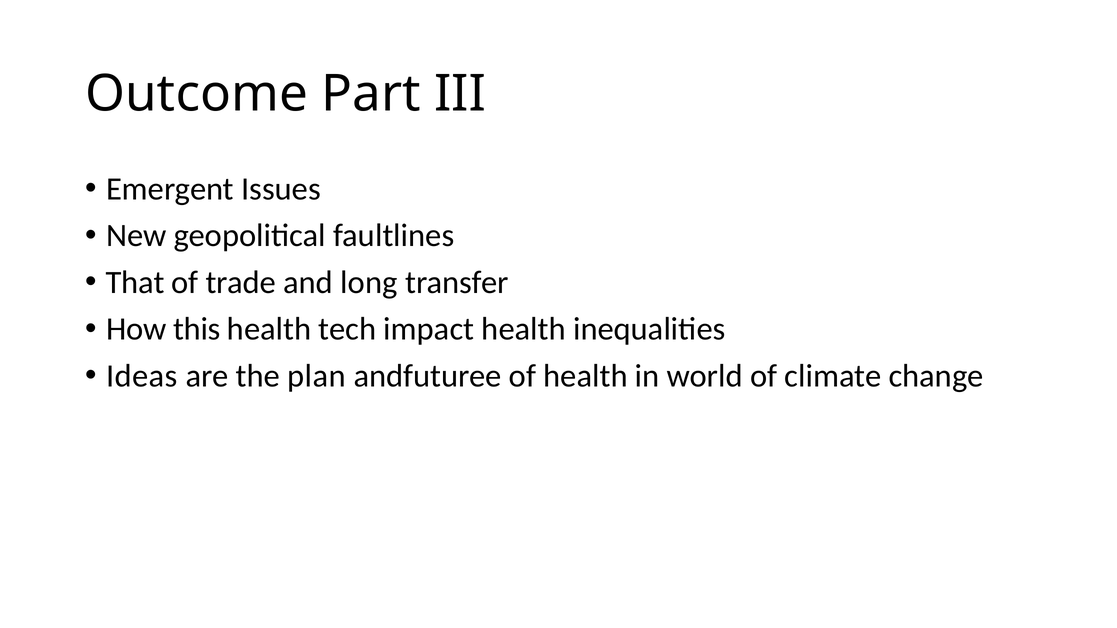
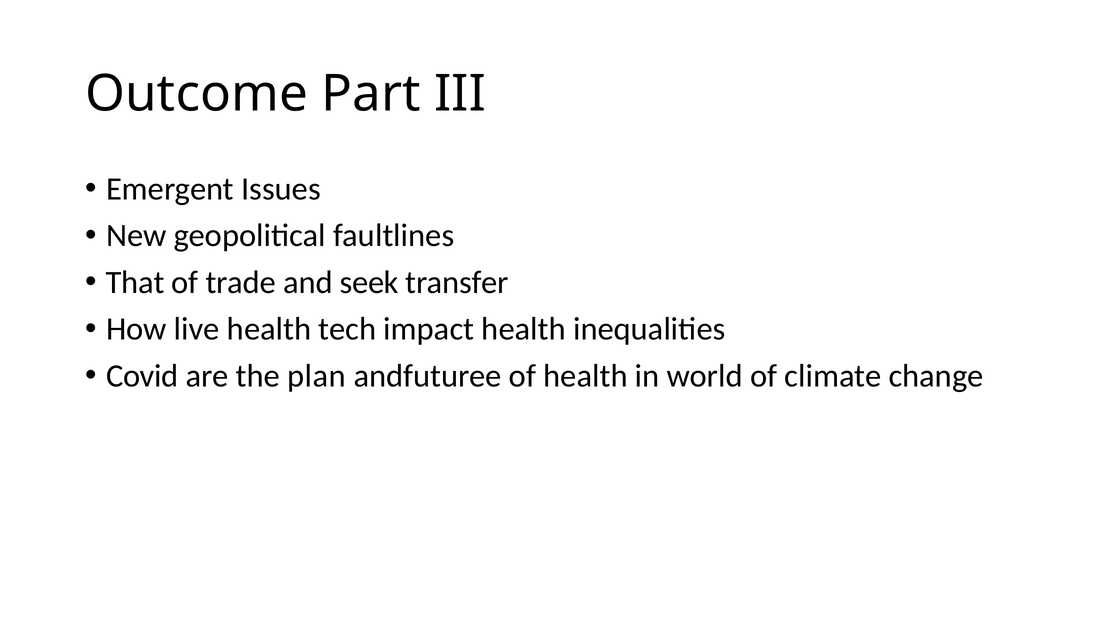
long: long -> seek (369, 283)
this: this -> live (197, 329)
Ideas: Ideas -> Covid (142, 376)
